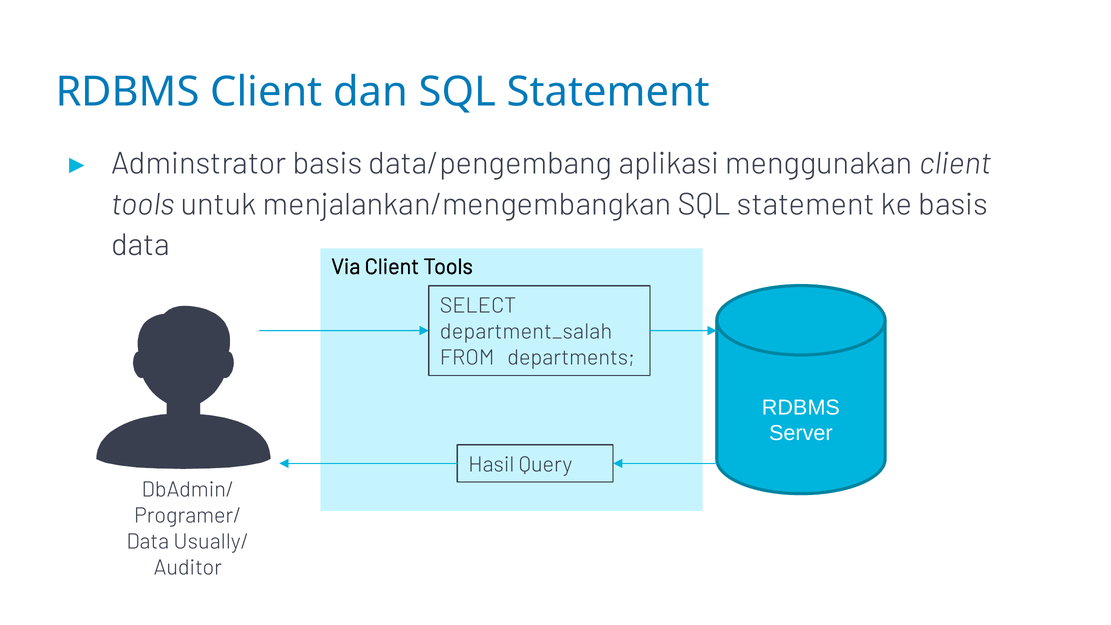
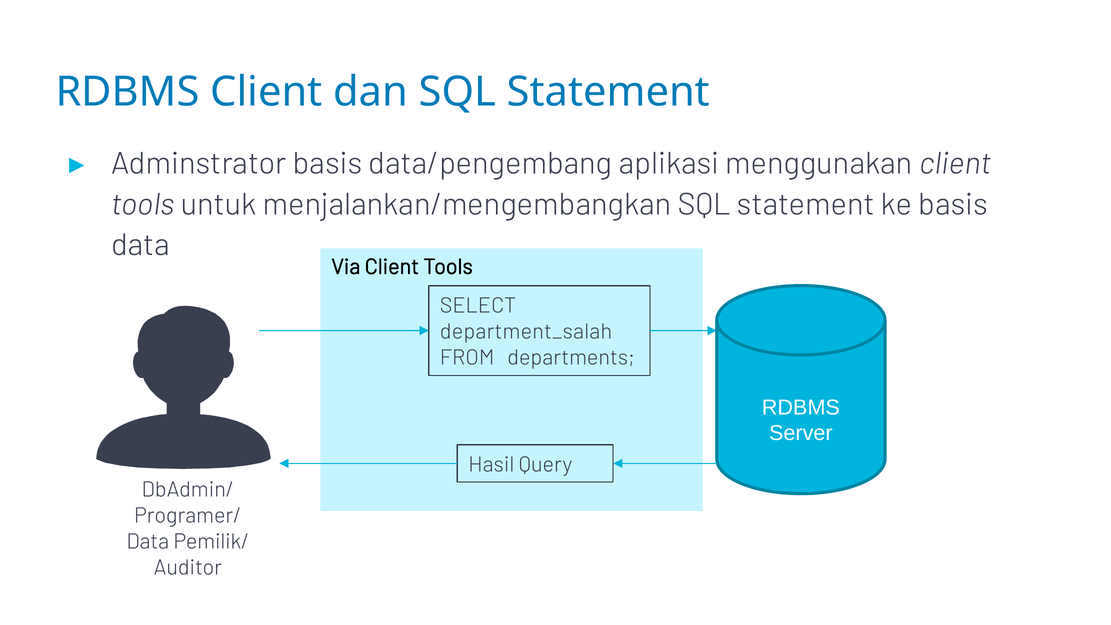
Usually/: Usually/ -> Pemilik/ (211, 541)
